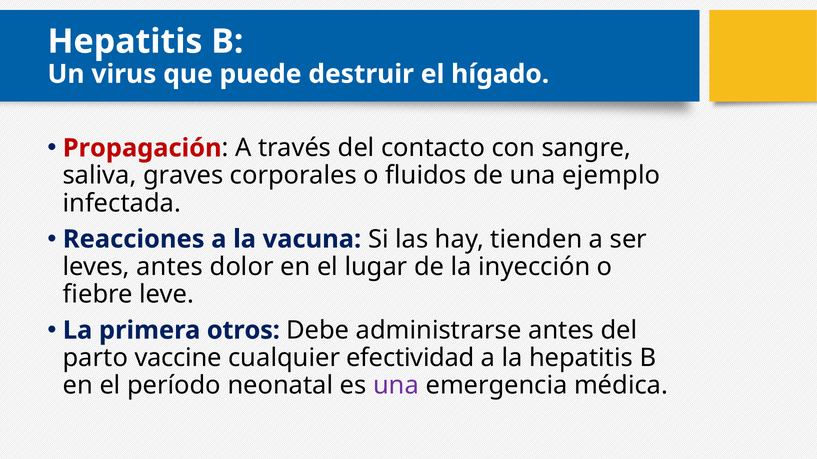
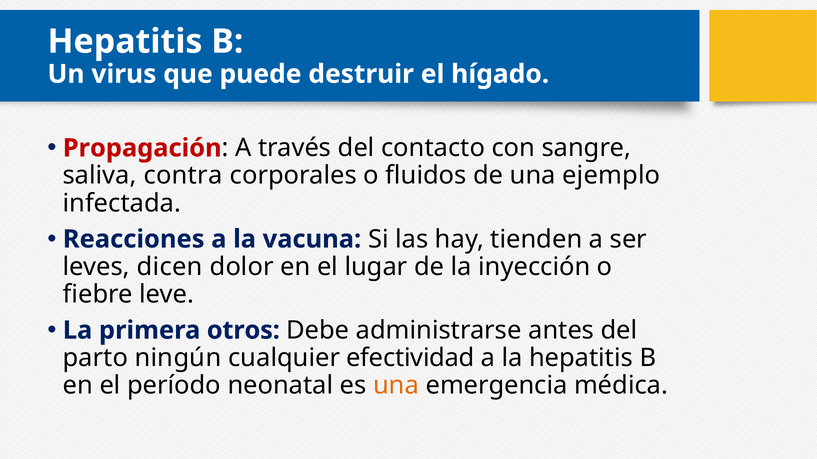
graves: graves -> contra (183, 176)
leves antes: antes -> dicen (170, 267)
vaccine: vaccine -> ningún (178, 358)
una colour: purple -> orange (396, 386)
